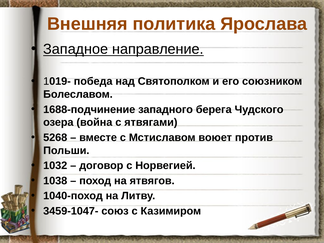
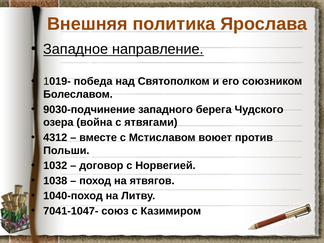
1688-подчинение: 1688-подчинение -> 9030-подчинение (89, 109)
5268: 5268 -> 4312 (55, 138)
3459-1047-: 3459-1047- -> 7041-1047- (71, 211)
